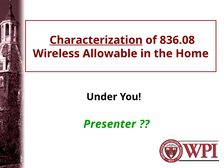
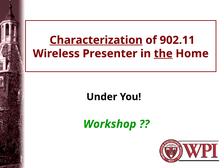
836.08: 836.08 -> 902.11 (177, 40)
Allowable: Allowable -> Presenter (110, 54)
the underline: none -> present (163, 54)
Presenter: Presenter -> Workshop (110, 124)
